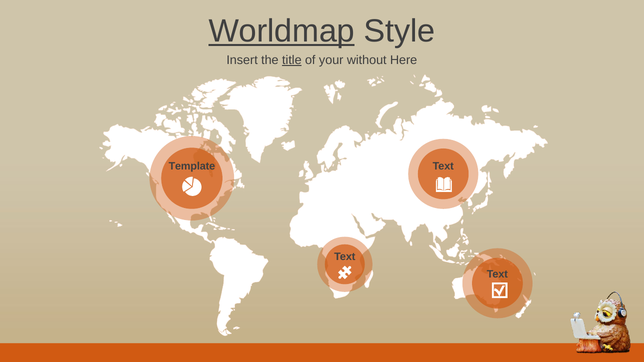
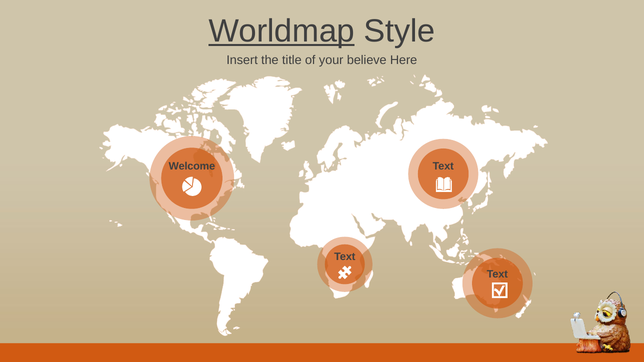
title underline: present -> none (292, 60)
without: without -> believe (367, 60)
Template: Template -> Welcome (192, 166)
